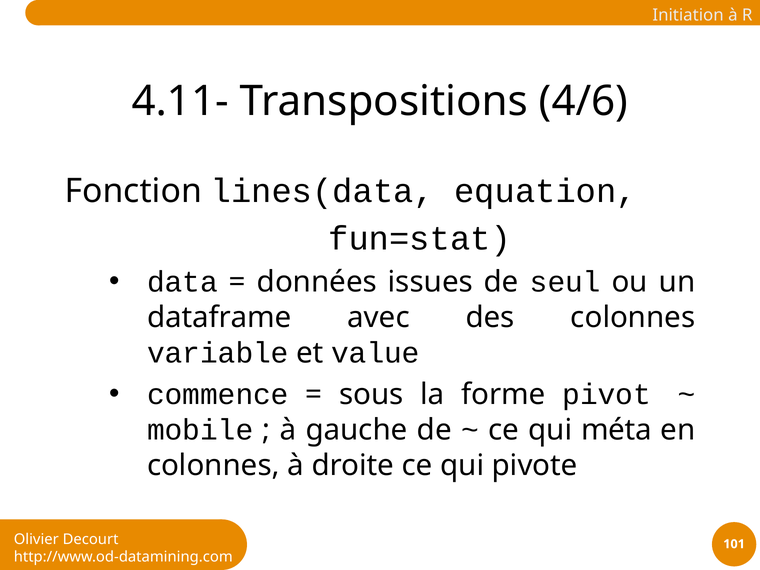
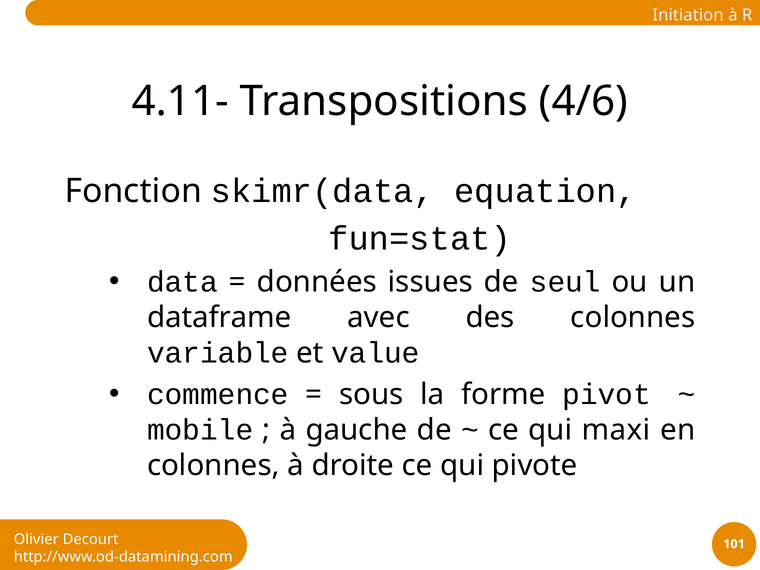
lines(data: lines(data -> skimr(data (322, 191)
méta: méta -> maxi (616, 430)
